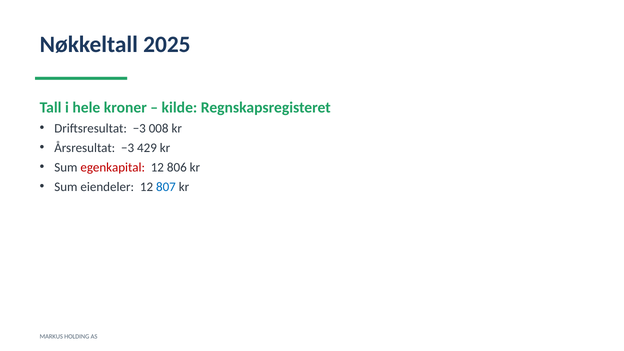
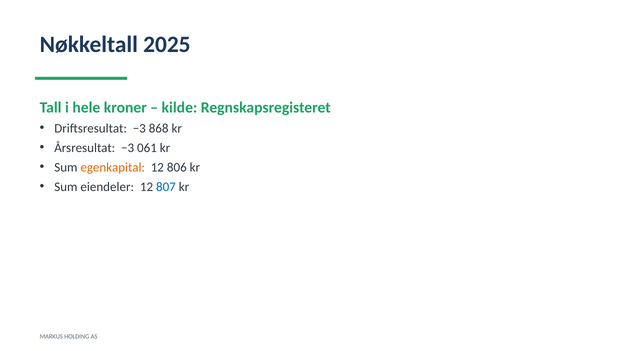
008: 008 -> 868 (159, 128)
429: 429 -> 061 (147, 148)
egenkapital colour: red -> orange (113, 167)
